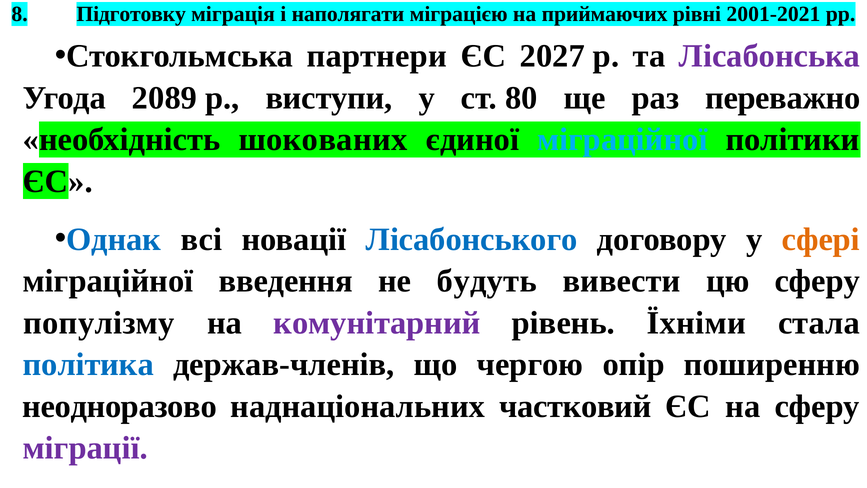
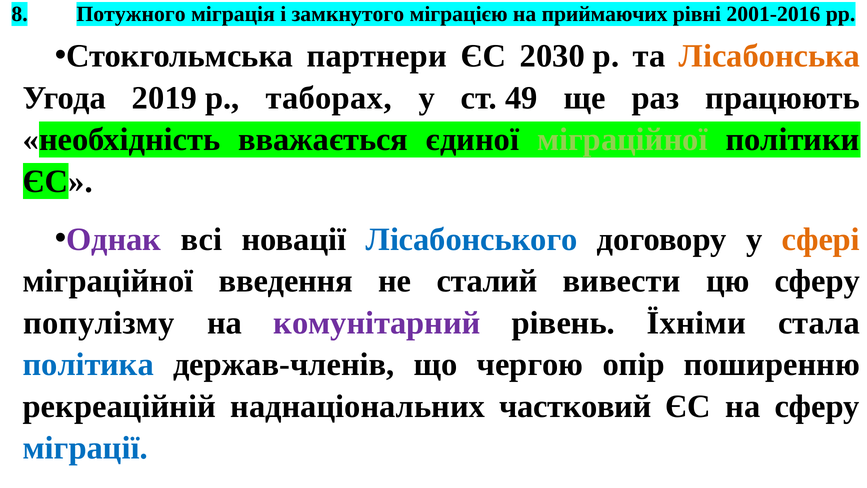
Підготовку: Підготовку -> Потужного (131, 14)
наполягати: наполягати -> замкнутого (348, 14)
2001-2021: 2001-2021 -> 2001-2016 (773, 14)
2027: 2027 -> 2030 (552, 56)
Лісабонська colour: purple -> orange (770, 56)
2089: 2089 -> 2019 (165, 98)
виступи: виступи -> таборах (329, 98)
80: 80 -> 49 (521, 98)
переважно: переважно -> працюють (783, 98)
шокованих: шокованих -> вважається (323, 139)
міграційної colour: light blue -> light green (622, 139)
Однак colour: blue -> purple (114, 239)
будуть: будуть -> сталий (487, 281)
неодноразово: неодноразово -> рекреаційній (119, 406)
міграції colour: purple -> blue (85, 448)
